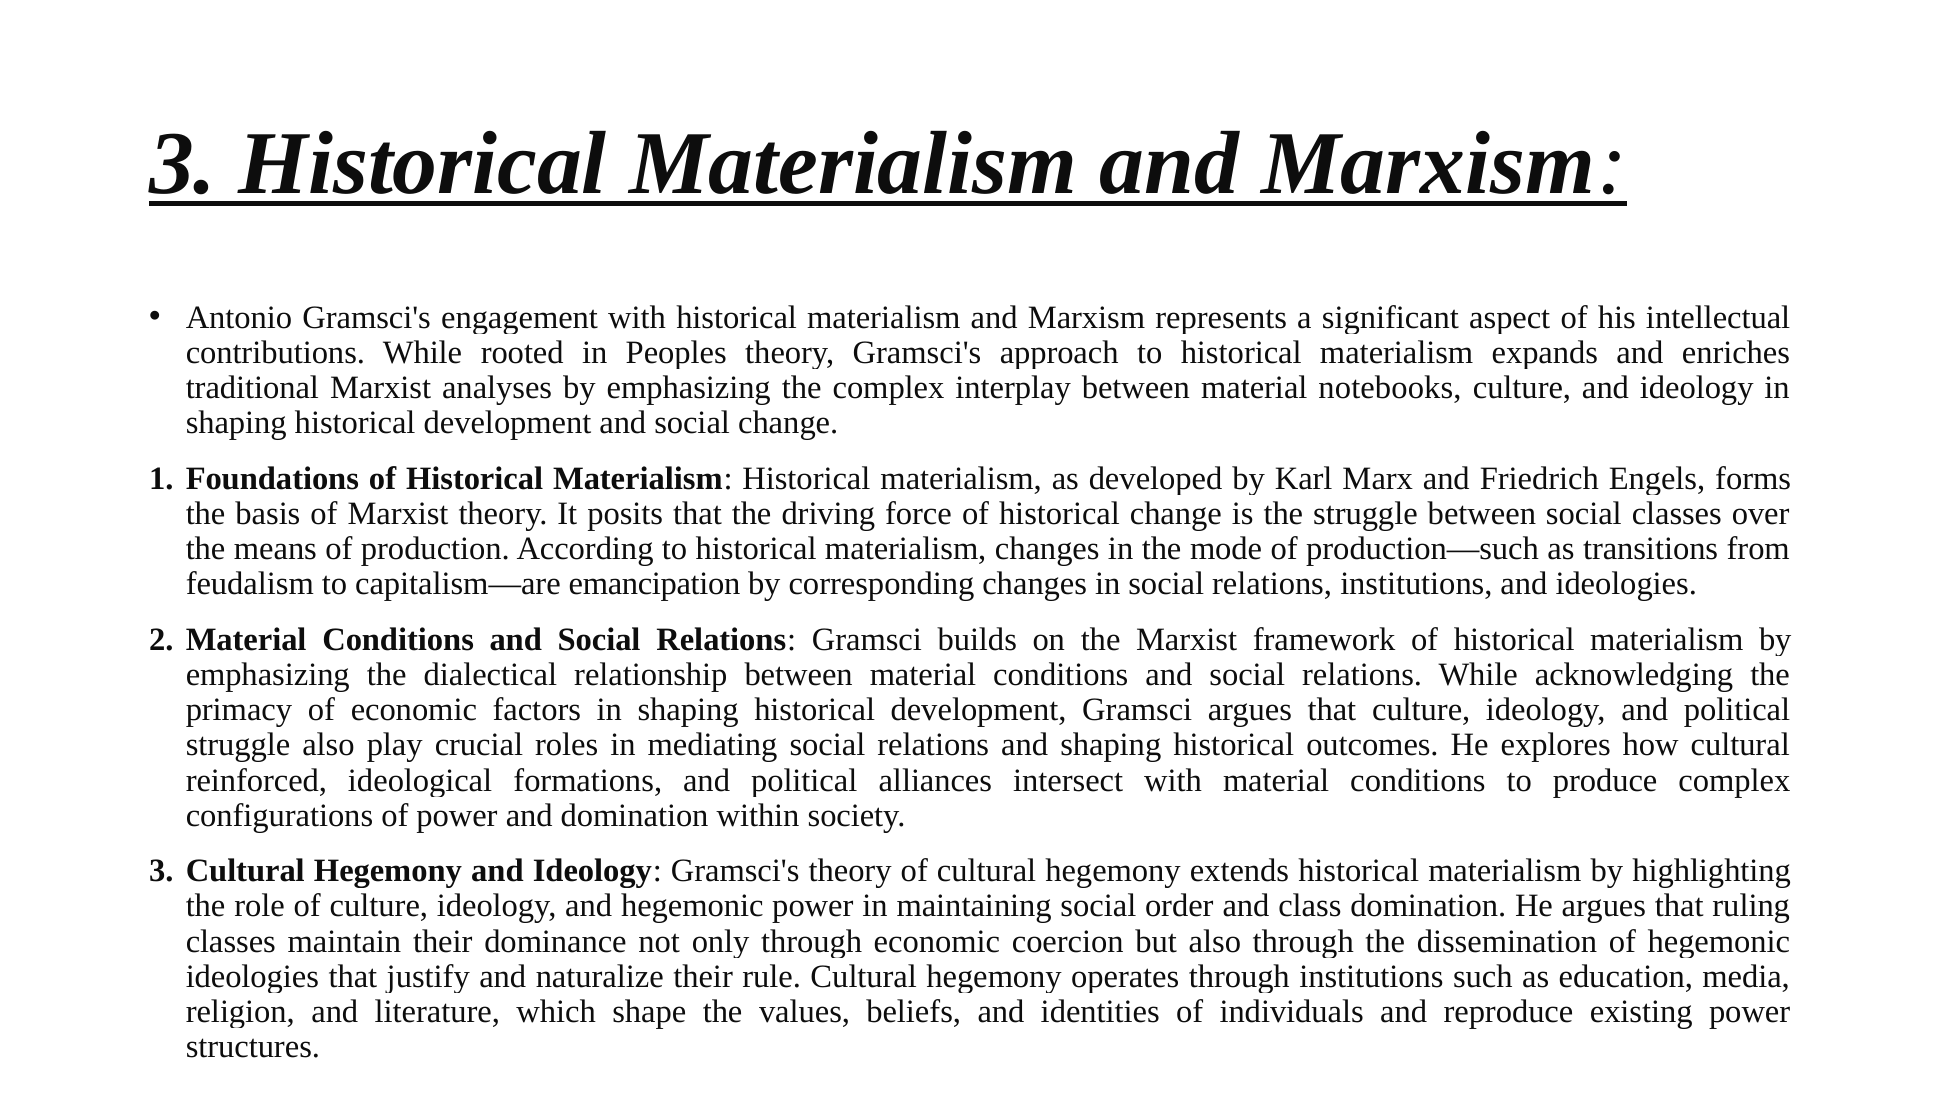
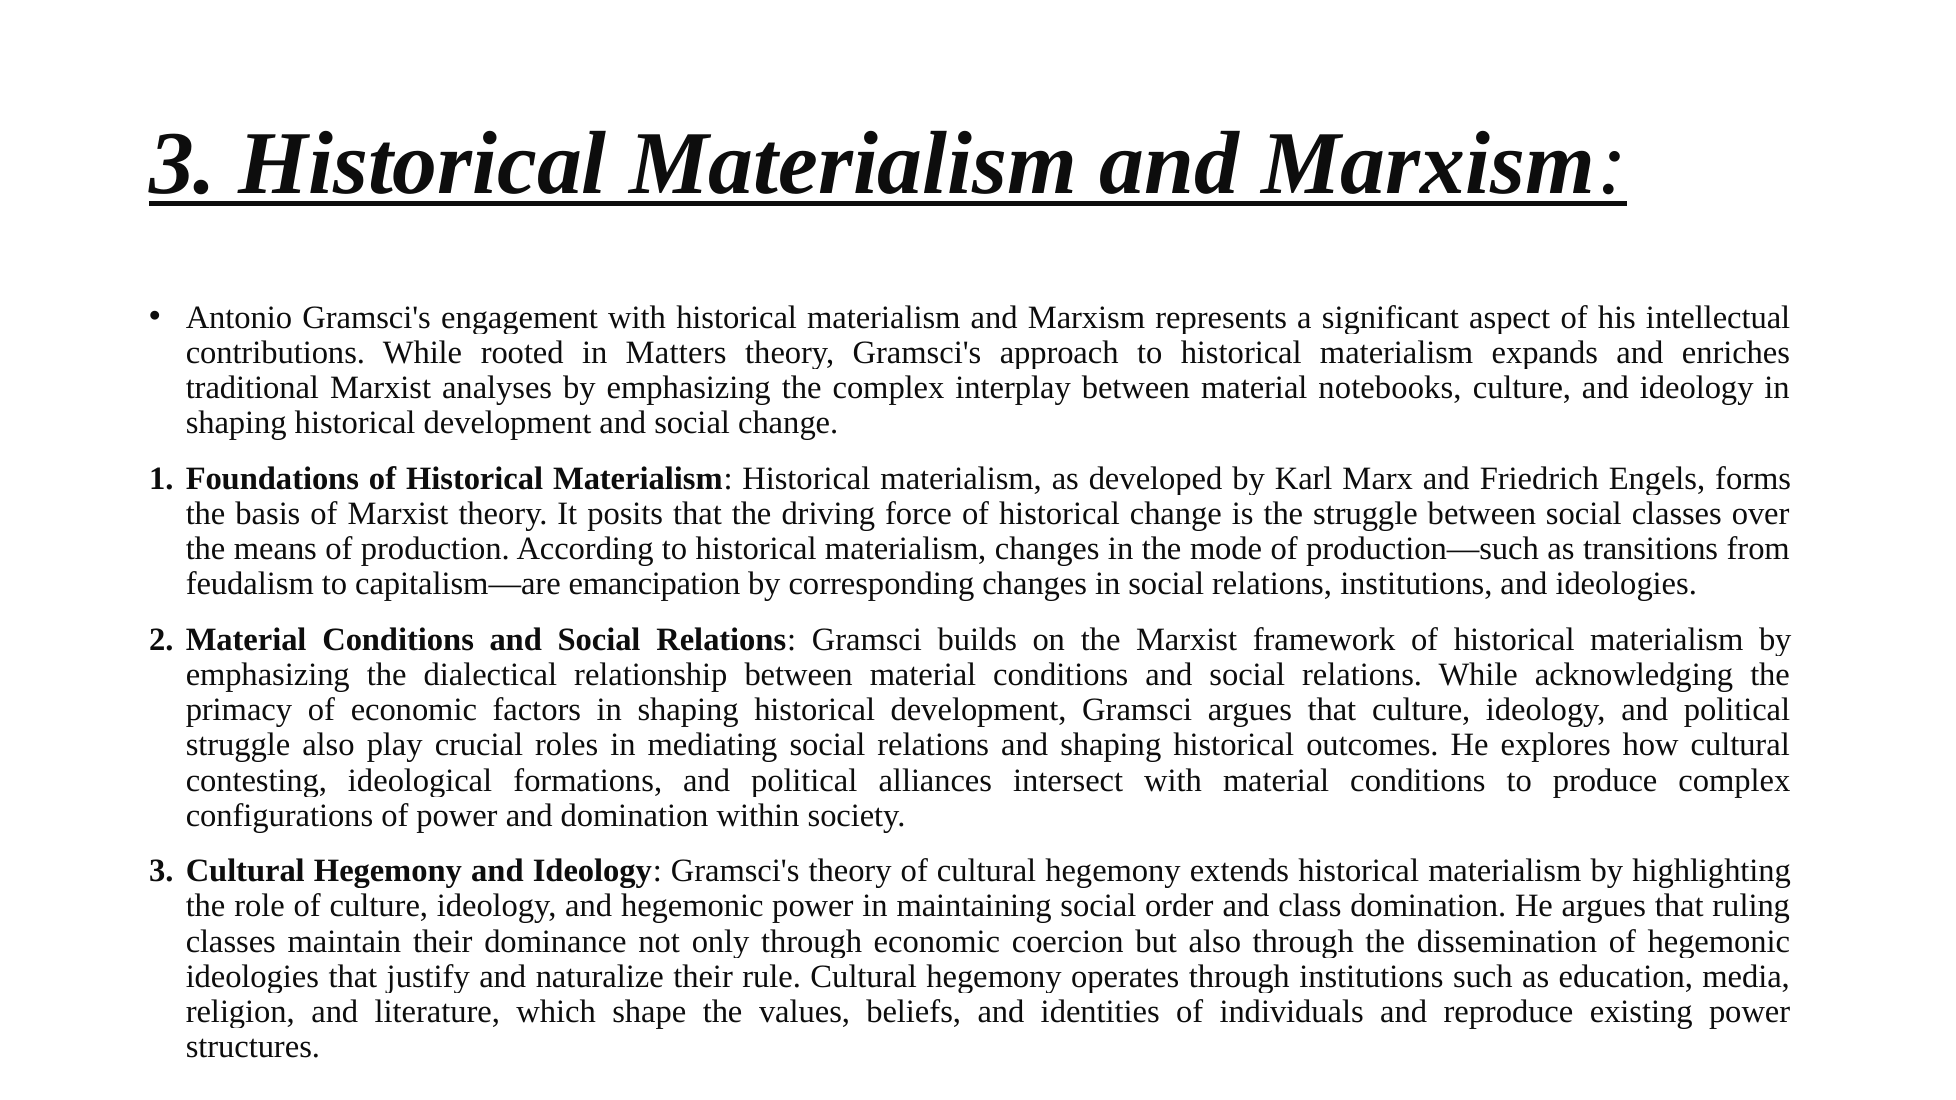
Peoples: Peoples -> Matters (676, 353)
reinforced: reinforced -> contesting (256, 780)
